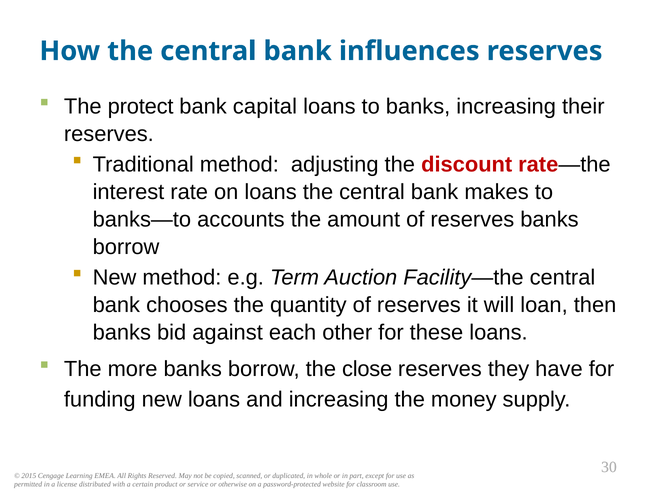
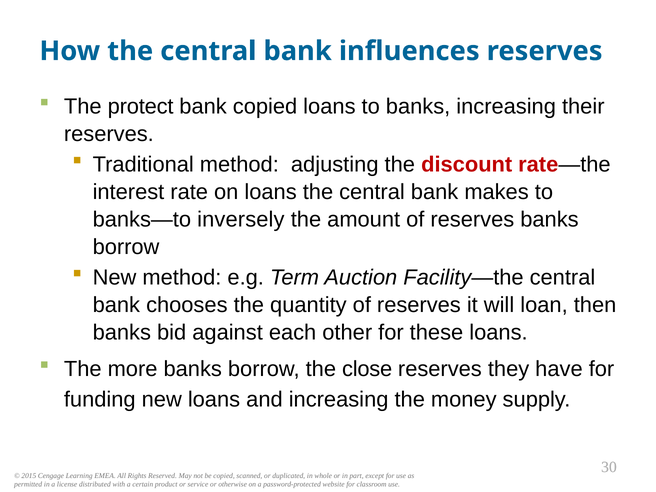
bank capital: capital -> copied (265, 107)
accounts: accounts -> inversely (241, 220)
